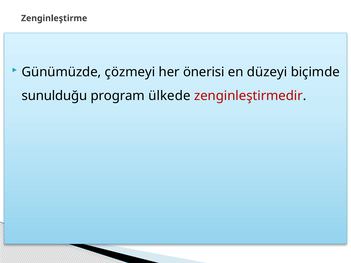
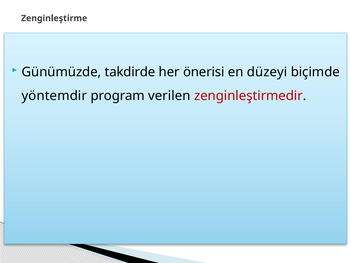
çözmeyi: çözmeyi -> takdirde (130, 72)
sunulduğu: sunulduğu -> yöntemdir (54, 96)
ülkede: ülkede -> verilen (169, 96)
